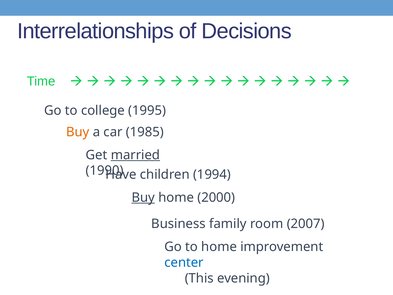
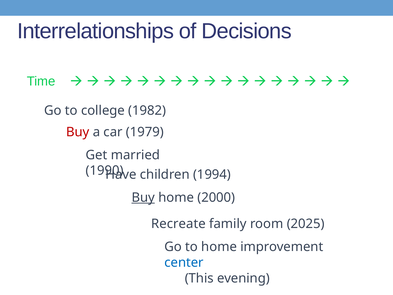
1995: 1995 -> 1982 (147, 110)
Buy colour: orange -> red (78, 132)
1985: 1985 -> 1979 (145, 132)
married underline: present -> none (135, 155)
Business: Business -> Recreate (178, 224)
2007: 2007 -> 2025 (306, 224)
